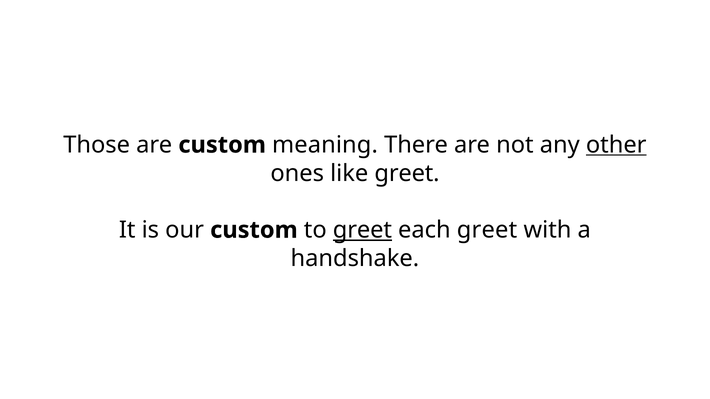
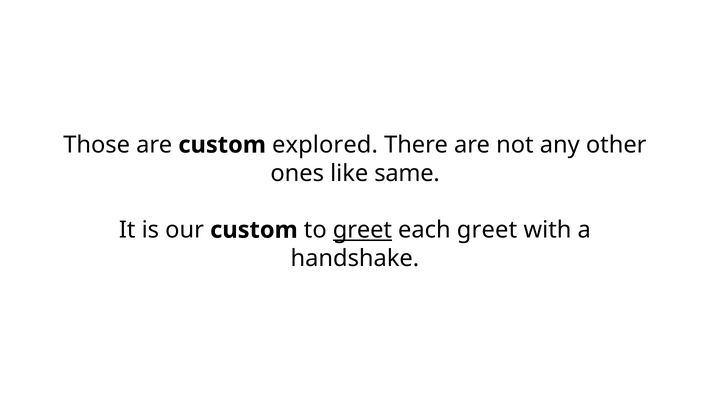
meaning: meaning -> explored (325, 145)
other underline: present -> none (616, 145)
like greet: greet -> same (407, 173)
